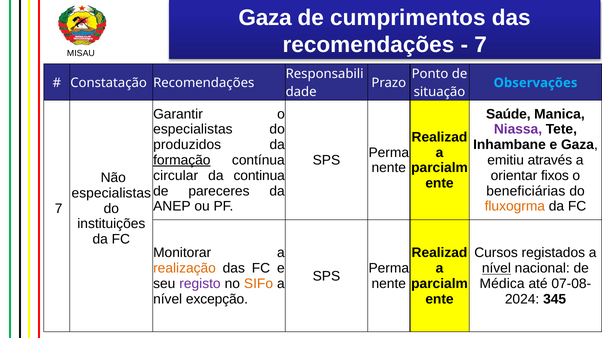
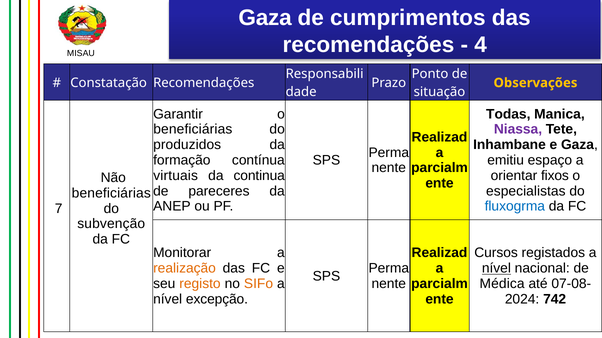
7: 7 -> 4 (481, 45)
Observações colour: light blue -> yellow (535, 83)
Saúde: Saúde -> Todas (508, 114)
especialistas: especialistas -> beneficiárias (193, 130)
formação underline: present -> none (182, 161)
através: através -> espaço (550, 161)
circular: circular -> virtuais (176, 176)
beneficiárias: beneficiárias -> especialistas (526, 191)
especialistas: especialistas -> beneficiárias (111, 193)
fluxogrma colour: orange -> blue (515, 207)
instituições: instituições -> subvenção (111, 224)
registo colour: purple -> orange (200, 284)
345: 345 -> 742 (555, 300)
